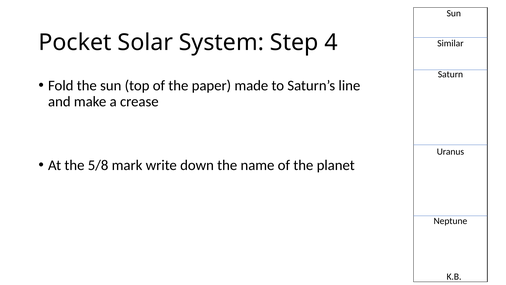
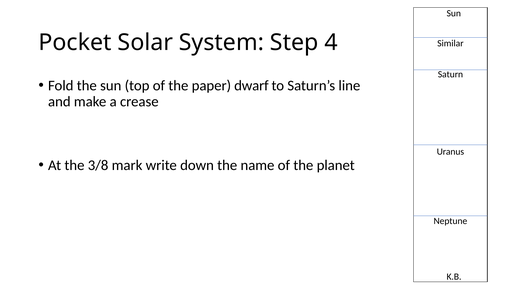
made: made -> dwarf (251, 86)
5/8: 5/8 -> 3/8 (98, 165)
